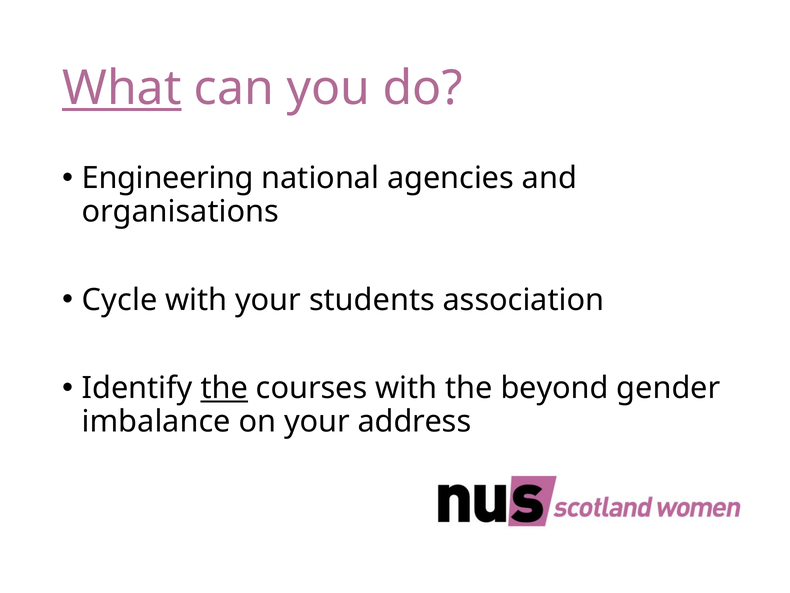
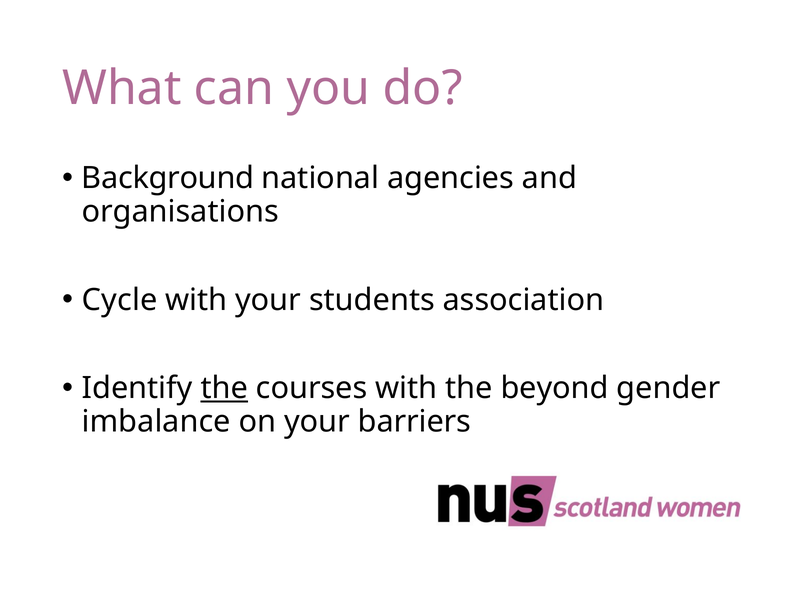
What underline: present -> none (122, 88)
Engineering: Engineering -> Background (168, 178)
address: address -> barriers (415, 421)
